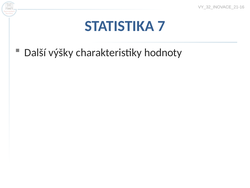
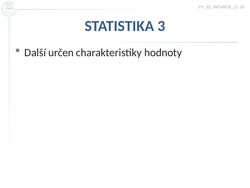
7: 7 -> 3 (161, 26)
výšky: výšky -> určen (61, 52)
